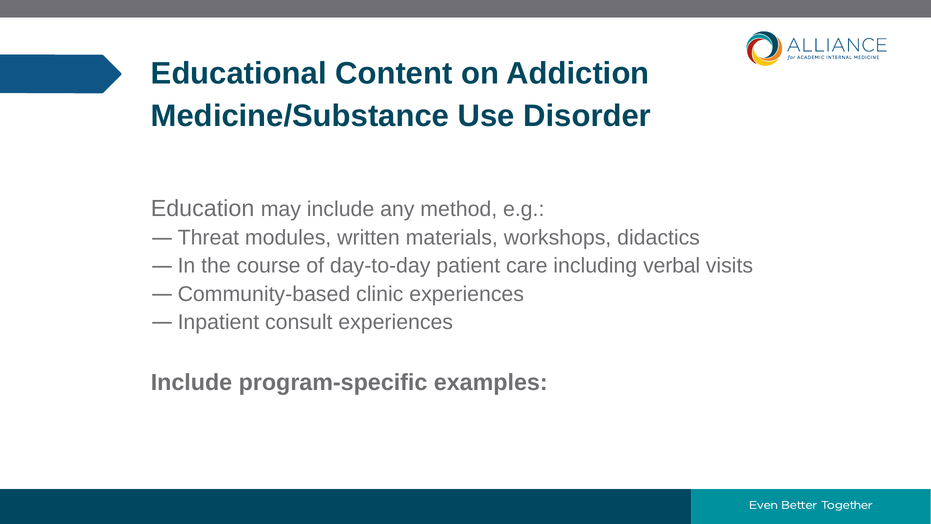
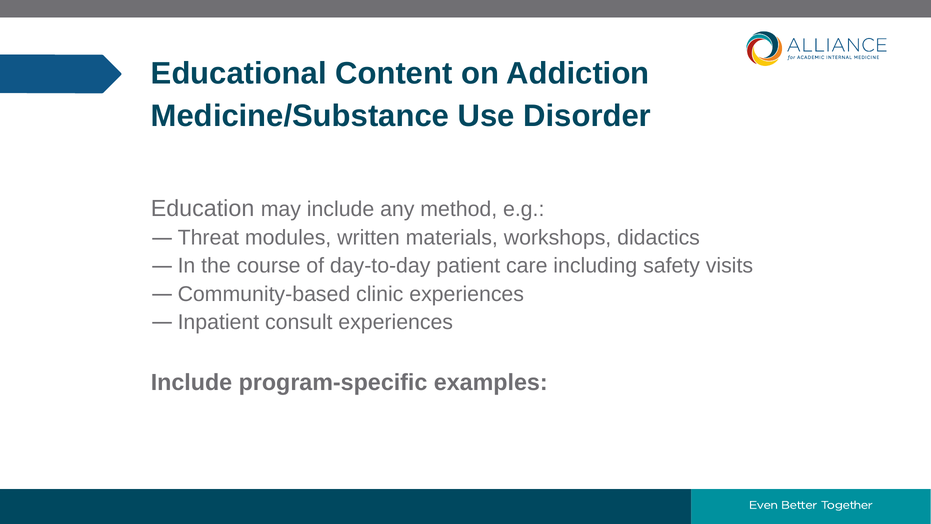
verbal: verbal -> safety (672, 266)
